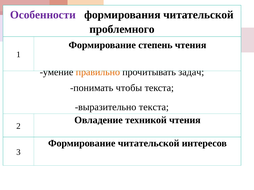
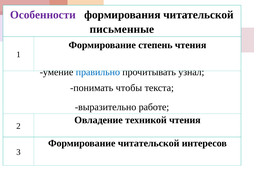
проблемного: проблемного -> письменные (122, 29)
правильно colour: orange -> blue (98, 72)
задач: задач -> узнал (191, 72)
выразительно текста: текста -> работе (154, 107)
